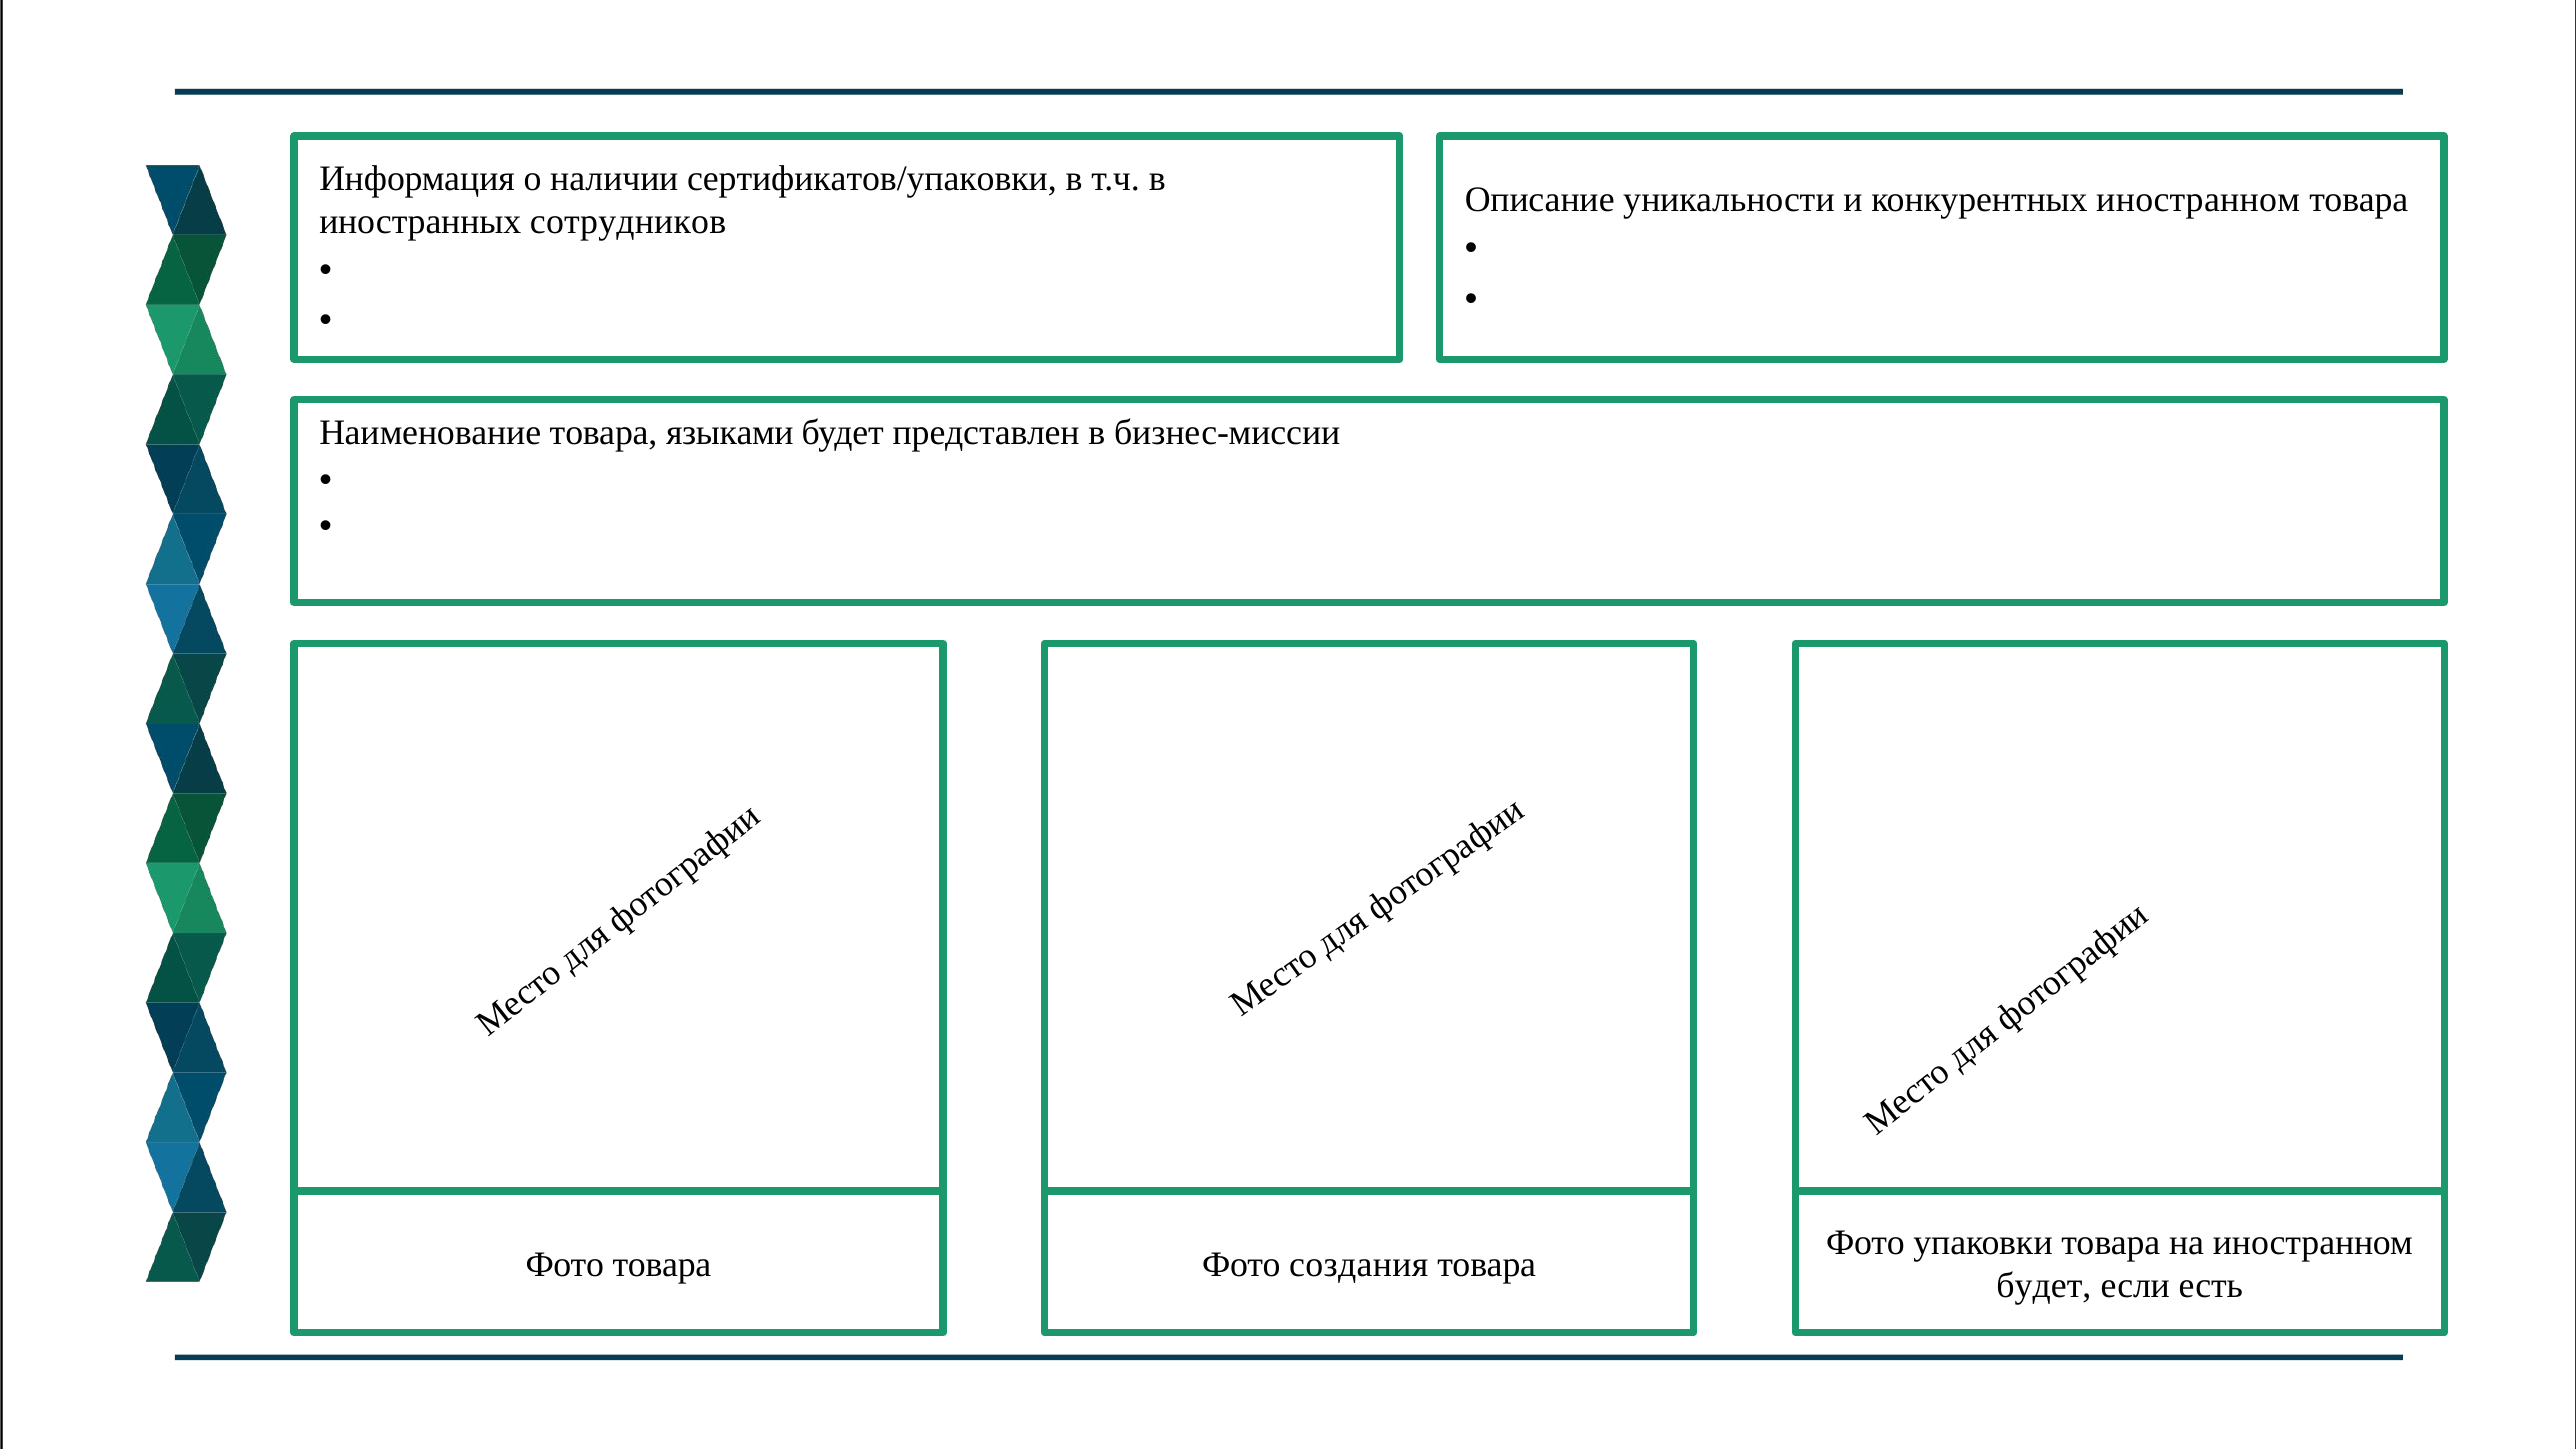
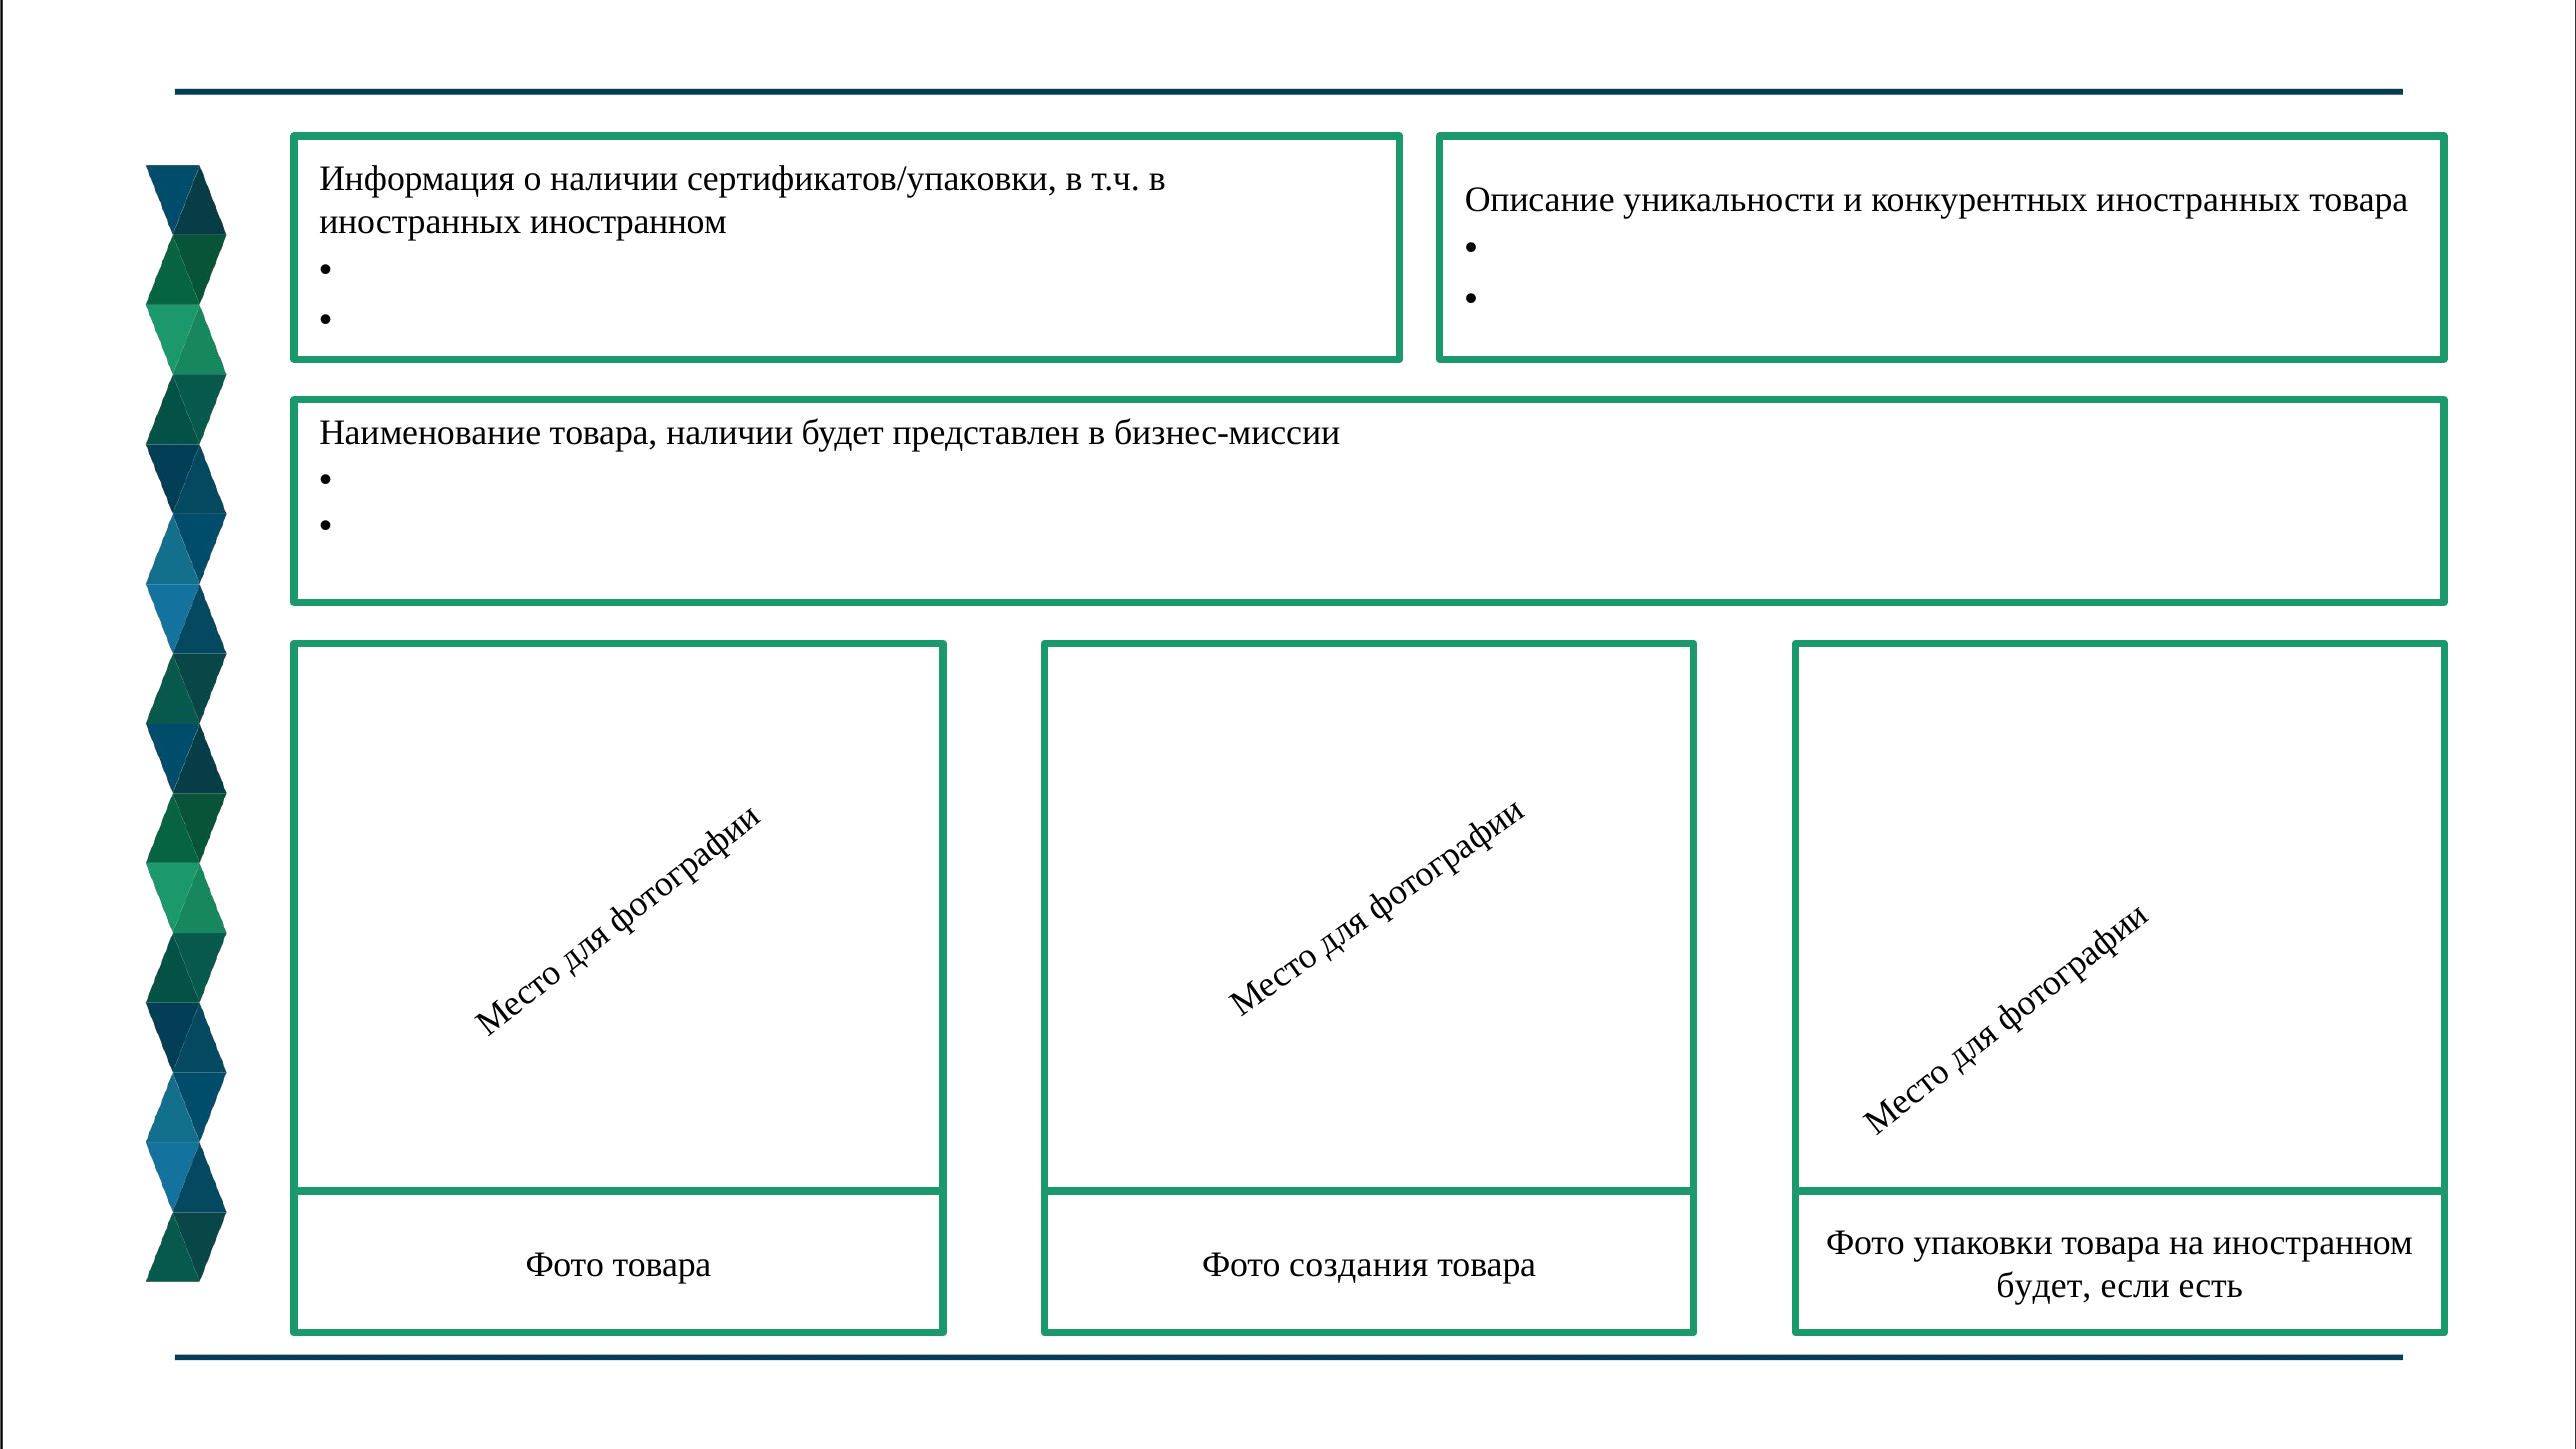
конкурентных иностранном: иностранном -> иностранных (2198, 200)
иностранных сотрудников: сотрудников -> иностранном (628, 221)
товара языками: языками -> наличии (730, 432)
